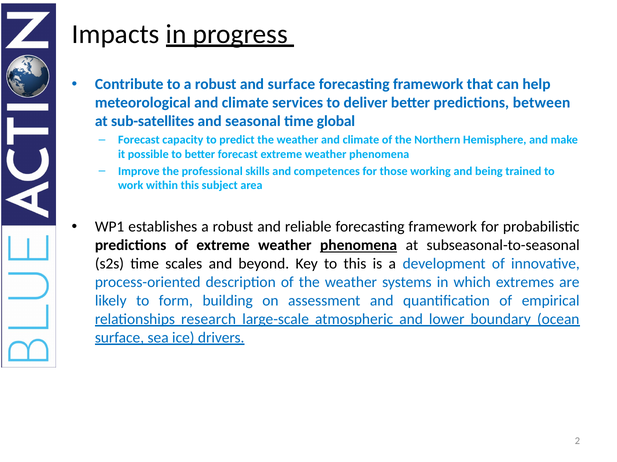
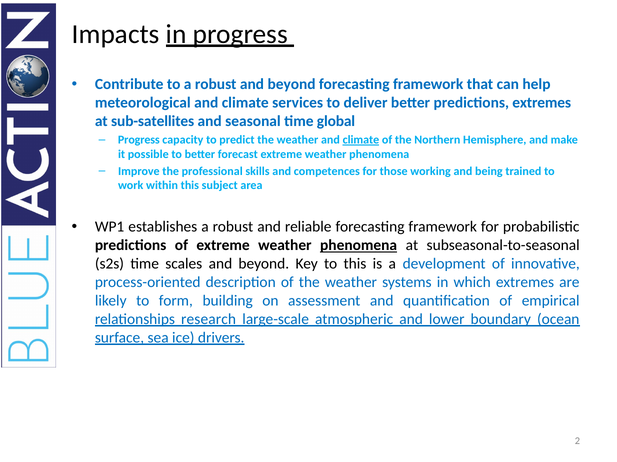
robust and surface: surface -> beyond (292, 84)
predictions between: between -> extremes (542, 103)
Forecast: Forecast -> Progress (139, 140)
climate underline: none -> present (361, 140)
